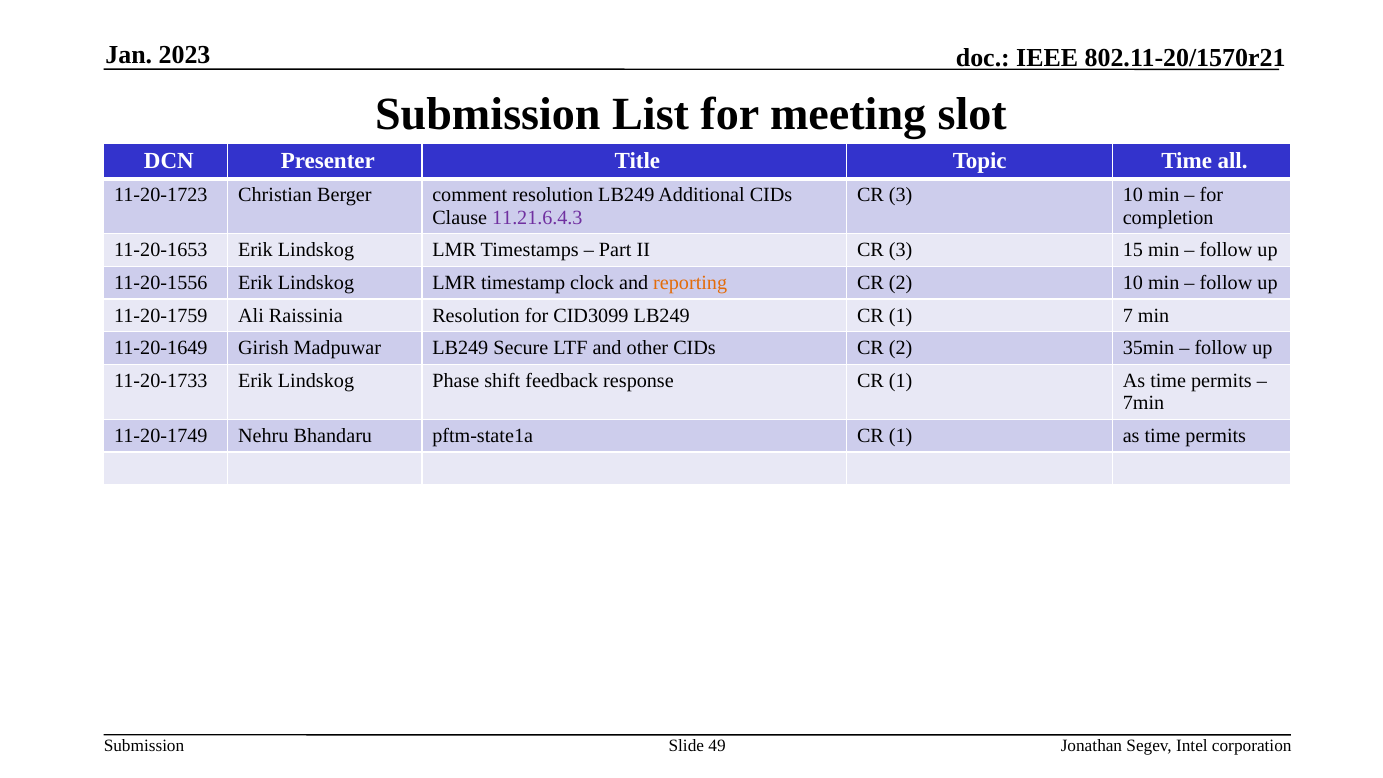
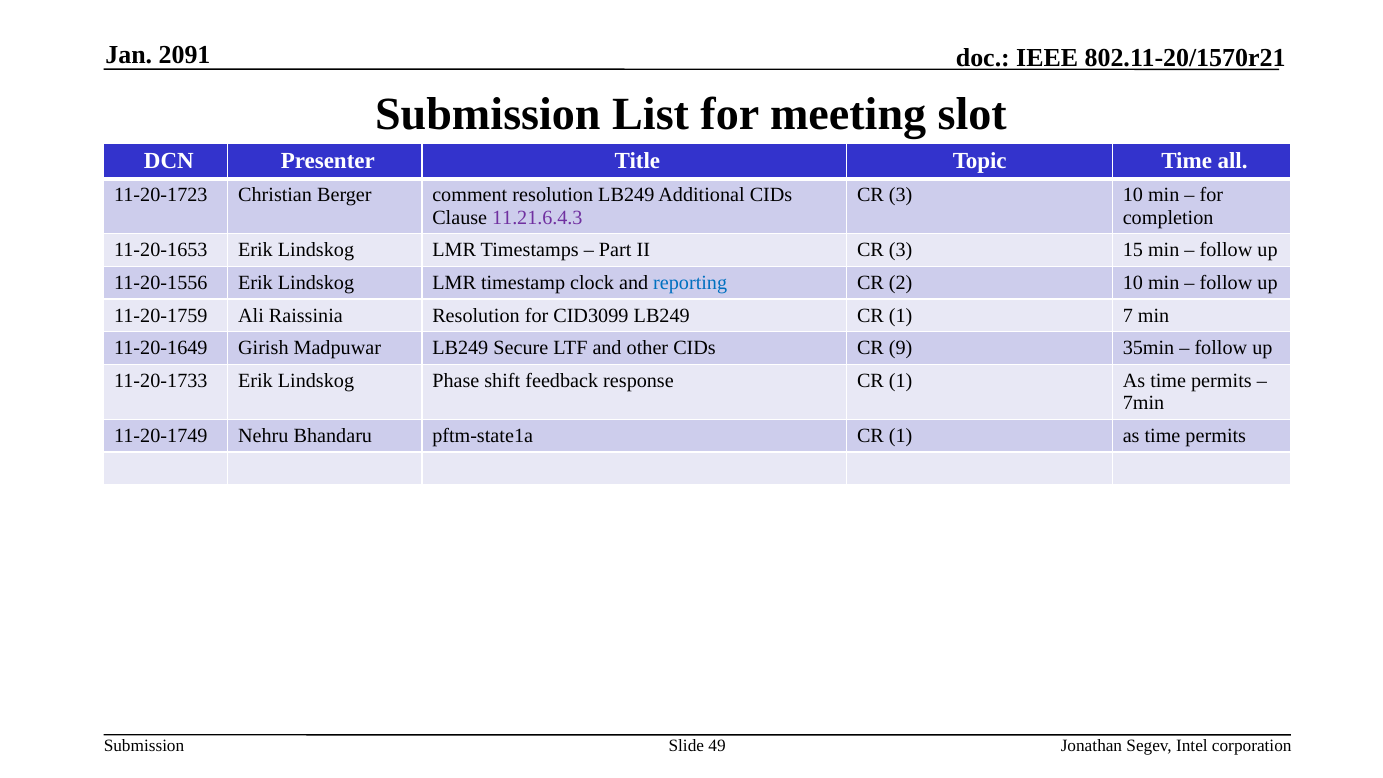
2023: 2023 -> 2091 (185, 55)
reporting colour: orange -> blue (690, 283)
CIDs CR 2: 2 -> 9 (901, 348)
